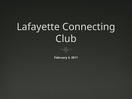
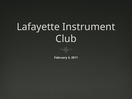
Connecting: Connecting -> Instrument (89, 27)
